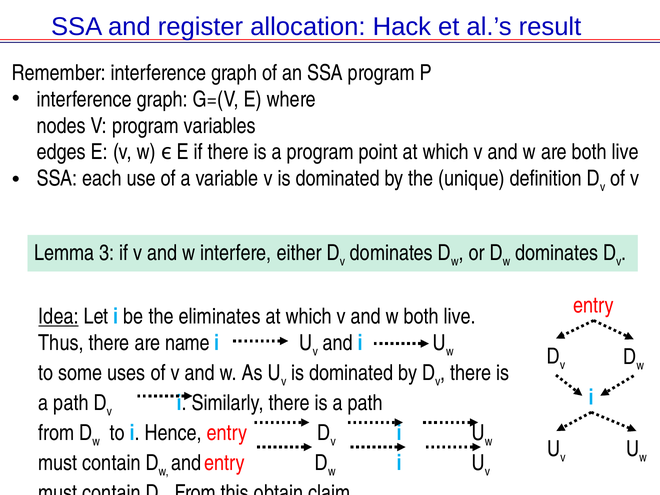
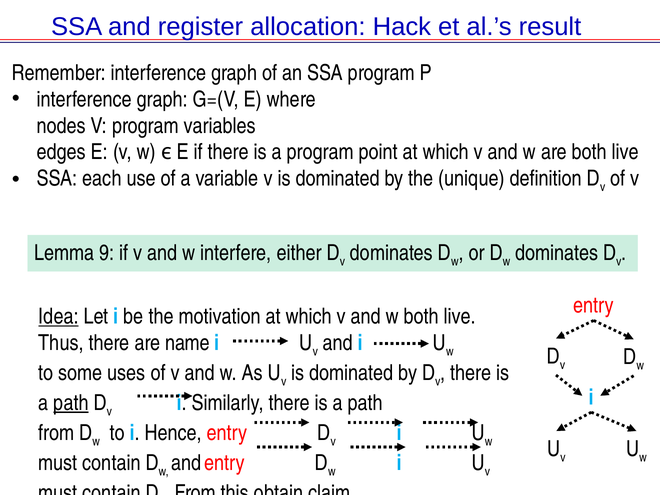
3: 3 -> 9 (107, 253)
eliminates: eliminates -> motivation (220, 316)
path underline: none -> present (71, 403)
